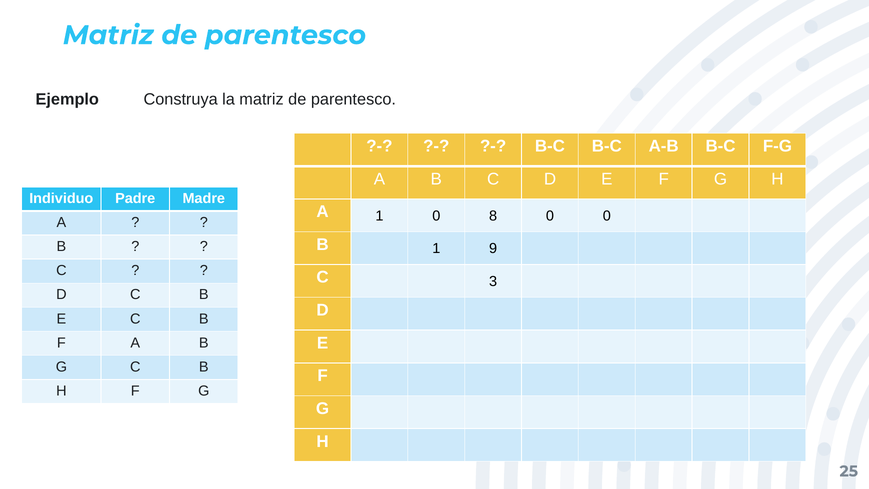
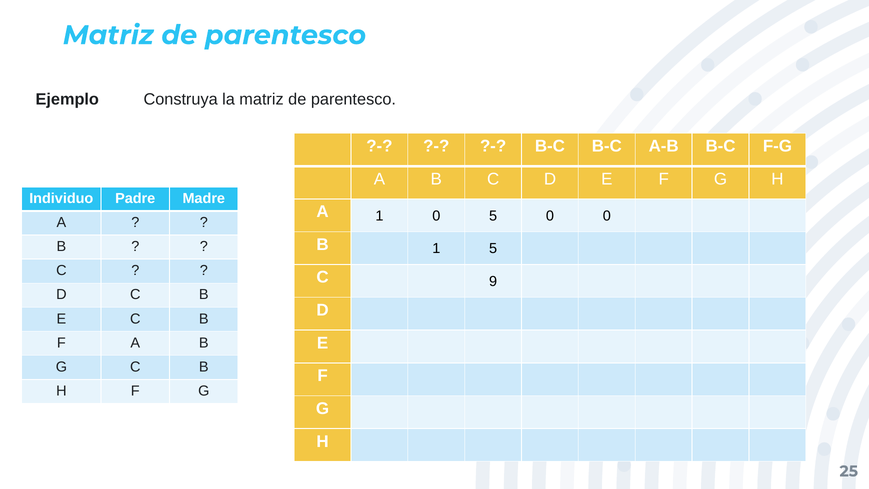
0 8: 8 -> 5 (493, 216)
1 9: 9 -> 5 (493, 249)
3: 3 -> 9 (493, 281)
